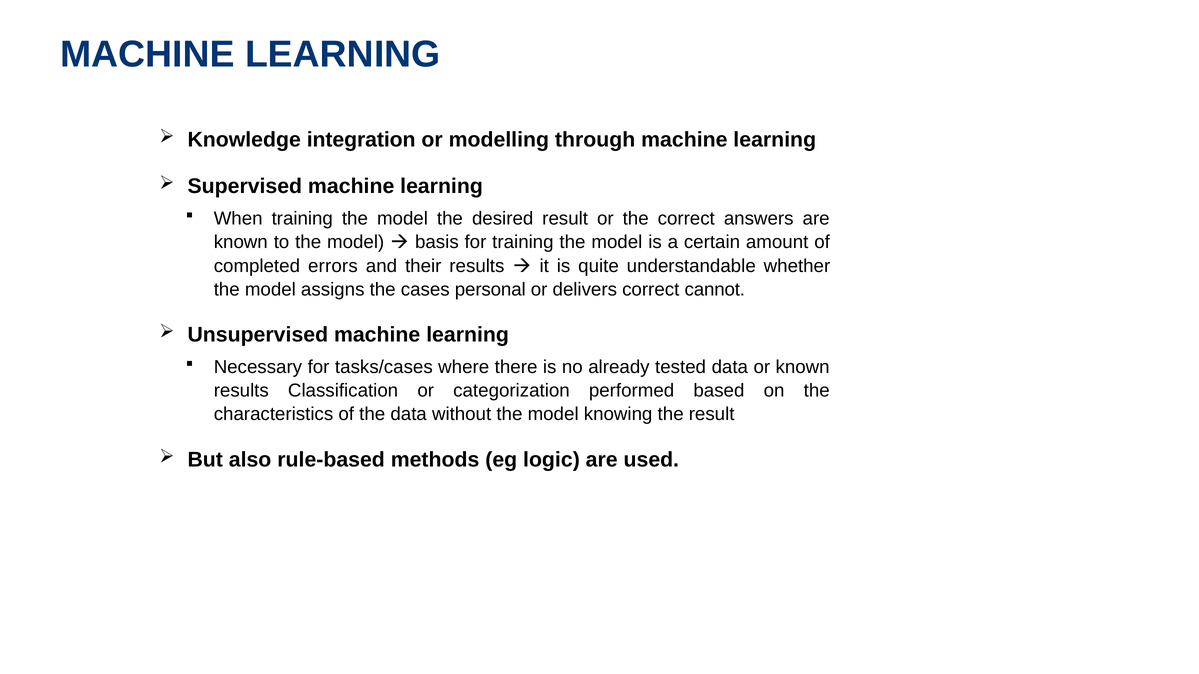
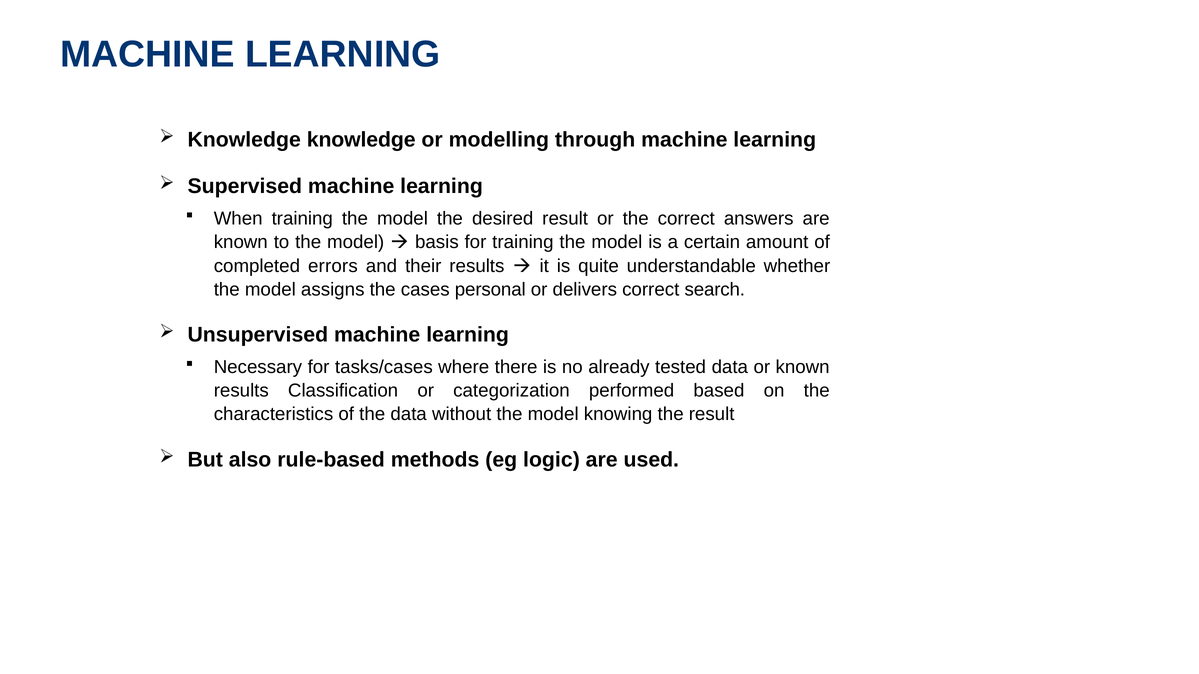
Knowledge integration: integration -> knowledge (361, 140)
cannot: cannot -> search (715, 290)
